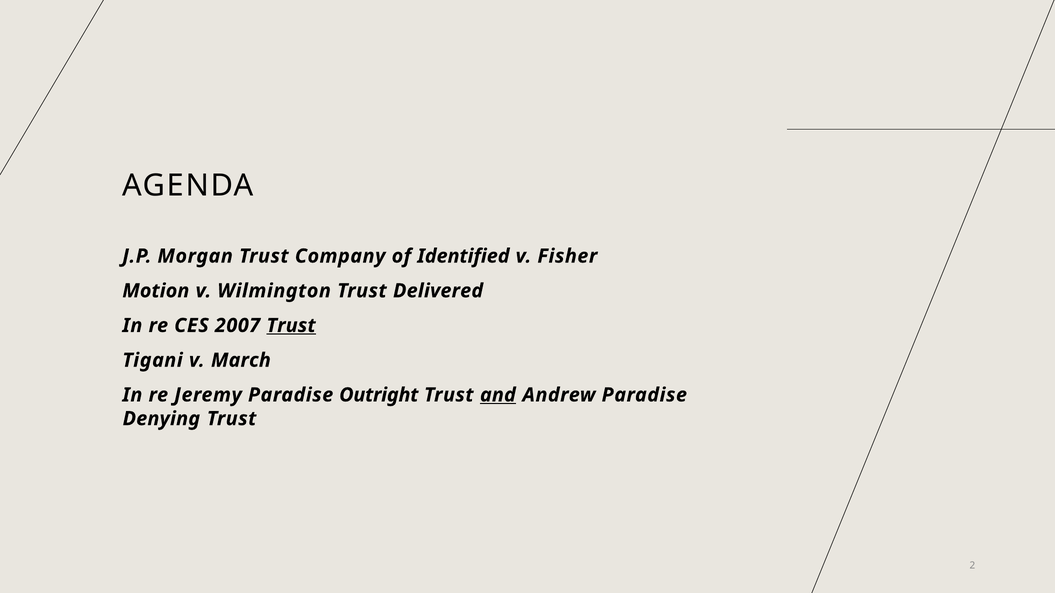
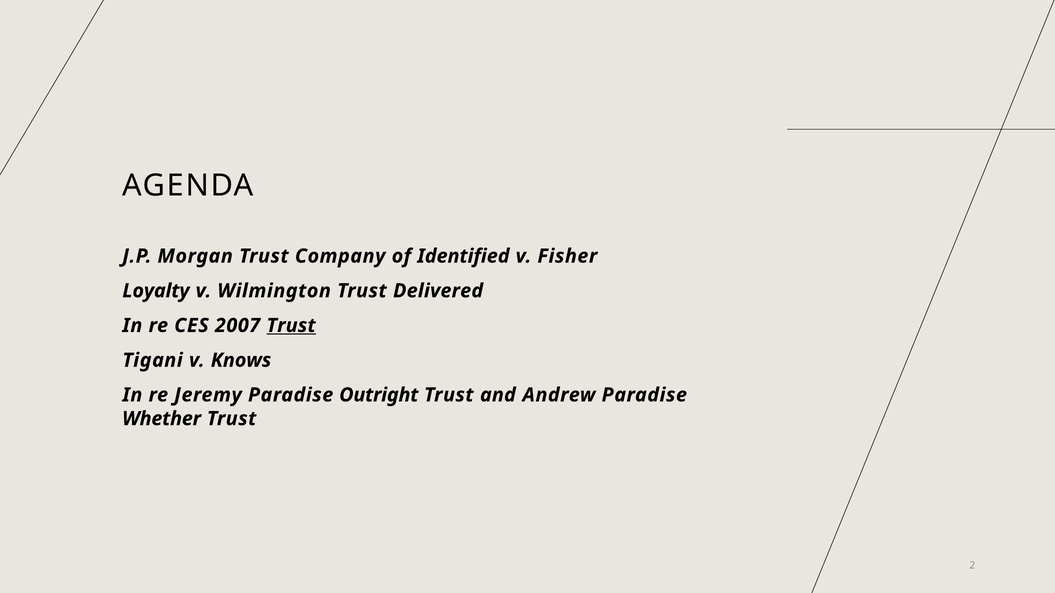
Motion: Motion -> Loyalty (156, 291)
March: March -> Knows (241, 360)
and underline: present -> none (498, 395)
Denying: Denying -> Whether (162, 419)
